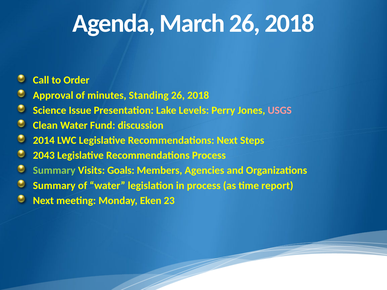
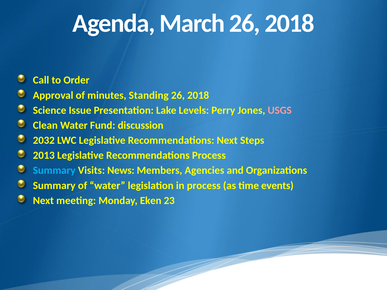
2014: 2014 -> 2032 (44, 140)
2043: 2043 -> 2013 (44, 156)
Summary colour: light green -> light blue (54, 171)
Goals: Goals -> News (121, 171)
report: report -> events (277, 186)
